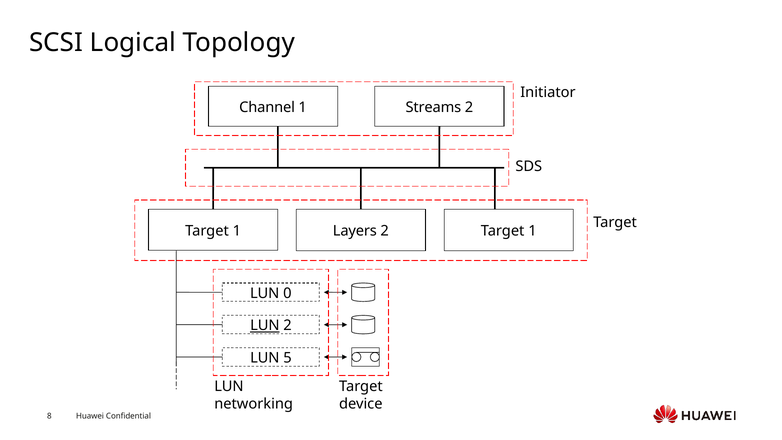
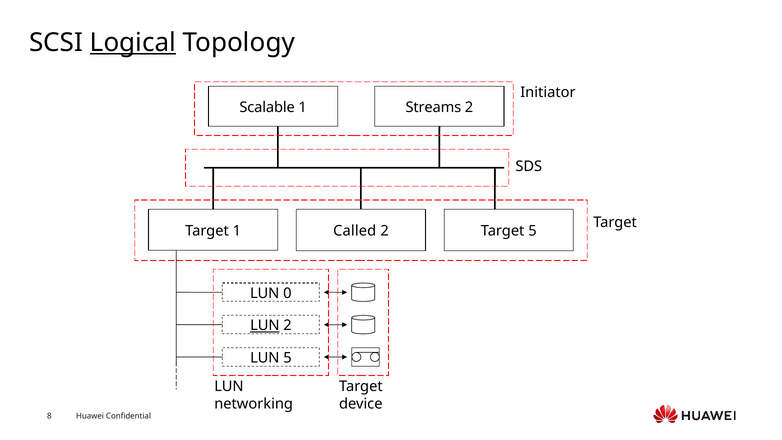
Logical underline: none -> present (133, 43)
Channel: Channel -> Scalable (267, 107)
Layers: Layers -> Called (355, 231)
1: 1 -> 5 (532, 231)
